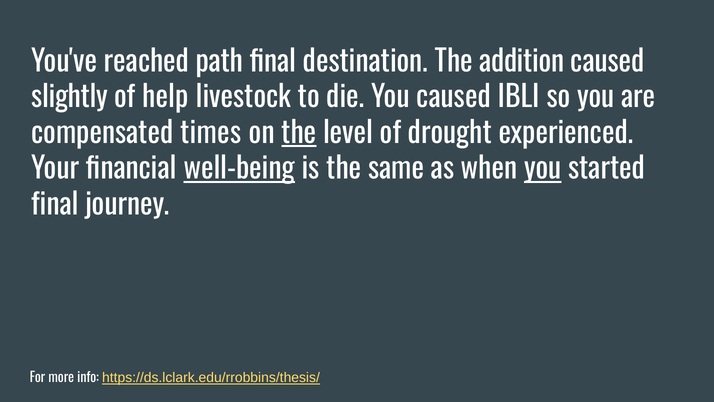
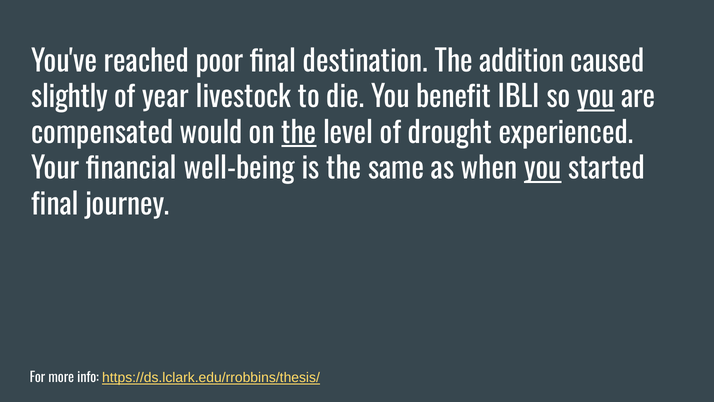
path: path -> poor (219, 62)
help: help -> year (165, 98)
You caused: caused -> benefit (454, 98)
you underline: none -> present (596, 98)
times: times -> would (211, 133)
well-being underline: present -> none (239, 169)
